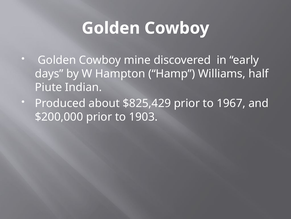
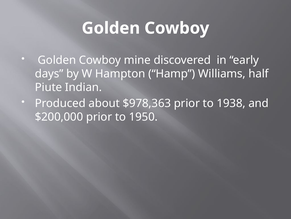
$825,429: $825,429 -> $978,363 (147, 103)
1967: 1967 -> 1938 (231, 103)
1903: 1903 -> 1950 (143, 117)
